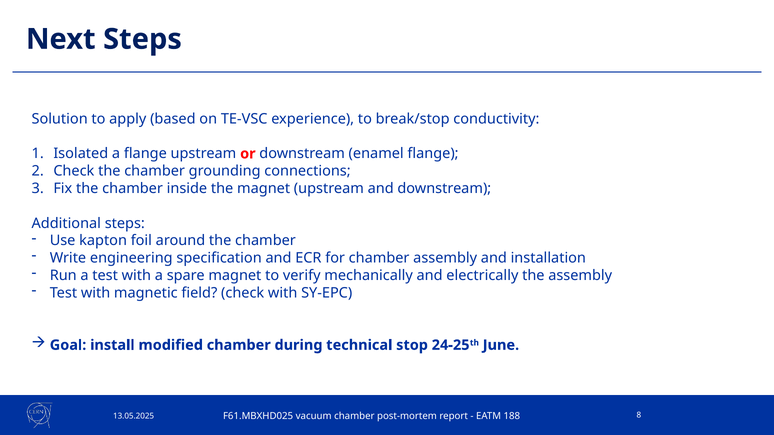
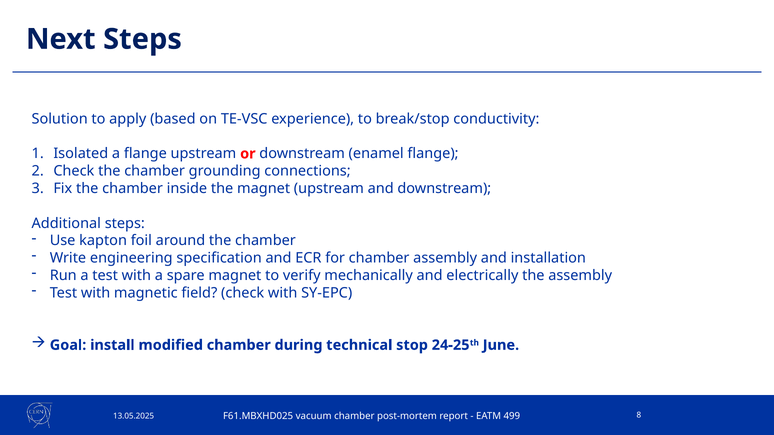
188: 188 -> 499 (512, 416)
